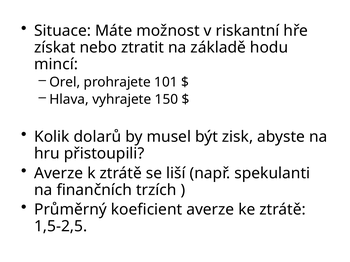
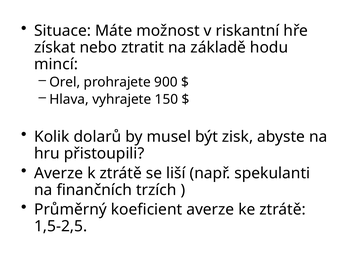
101: 101 -> 900 (166, 82)
